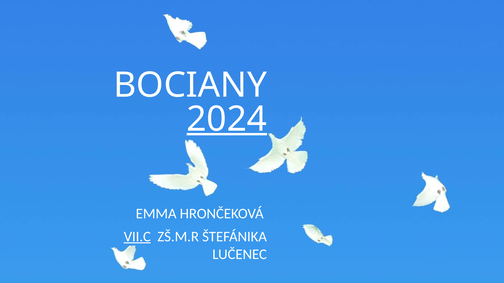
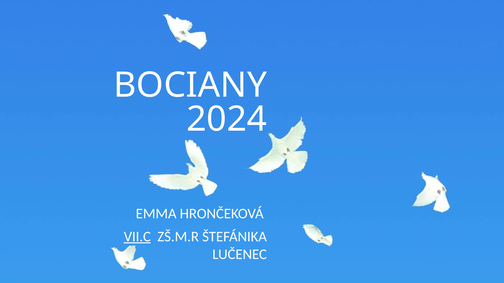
2024 underline: present -> none (227, 119)
